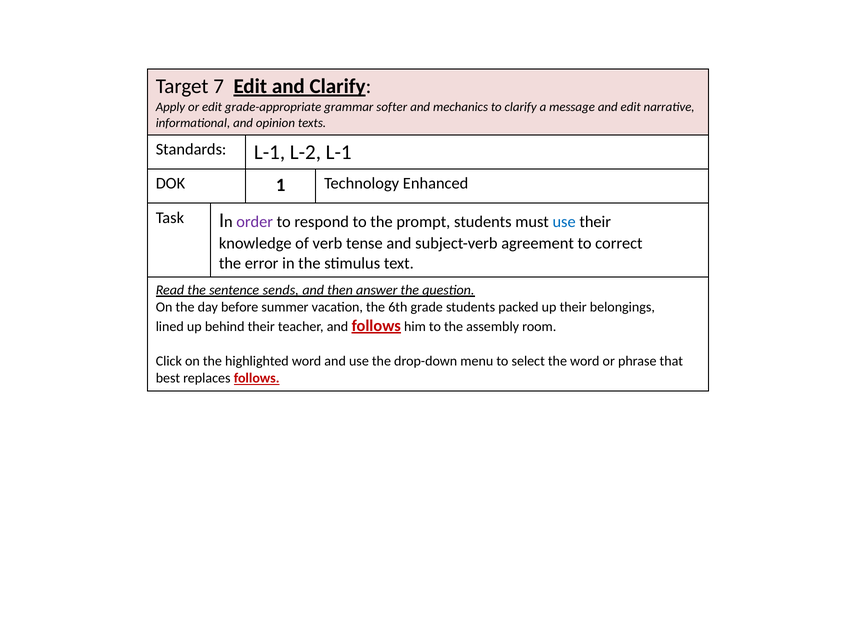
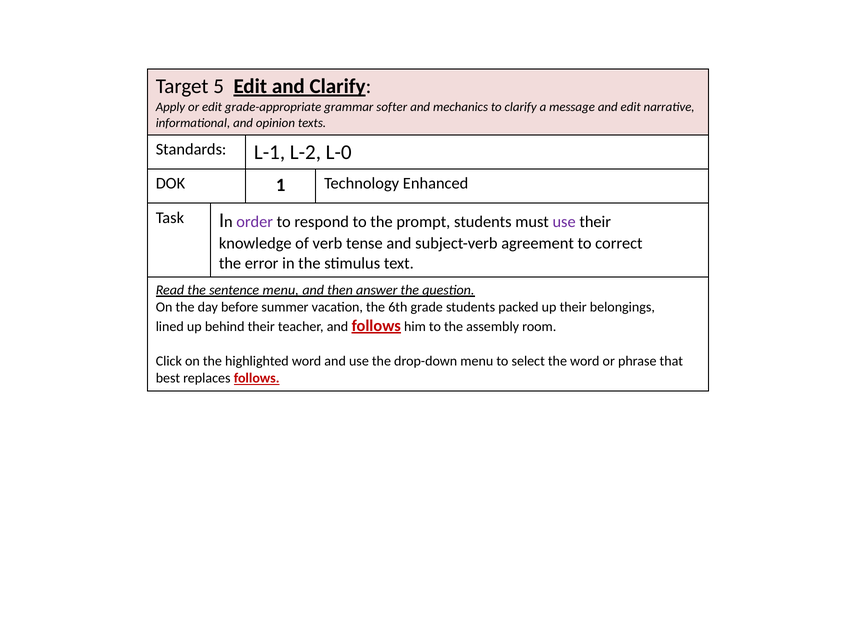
7: 7 -> 5 (219, 87)
L-2 L-1: L-1 -> L-0 (339, 152)
use colour: blue -> purple (564, 222)
sentence sends: sends -> menu (281, 290)
